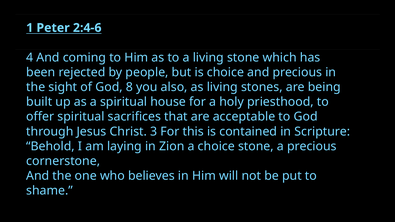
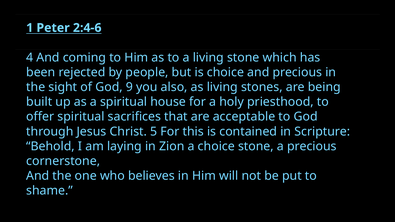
8: 8 -> 9 (129, 87)
3: 3 -> 5 (154, 132)
